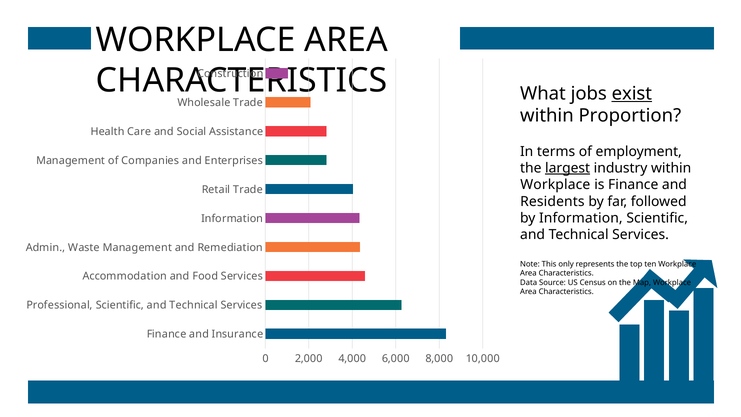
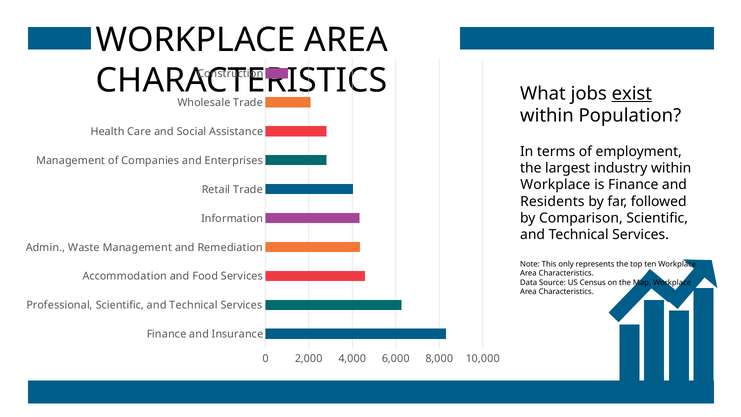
Proportion: Proportion -> Population (630, 116)
largest underline: present -> none (568, 168)
by Information: Information -> Comparison (581, 218)
